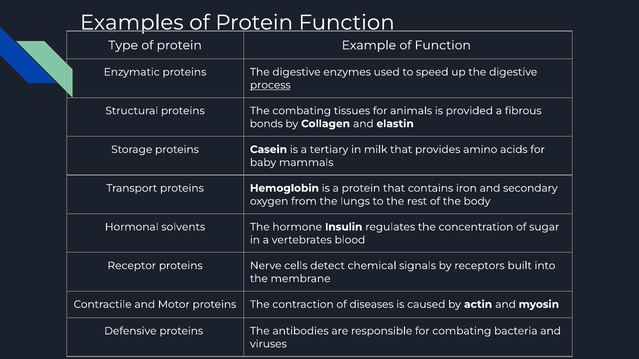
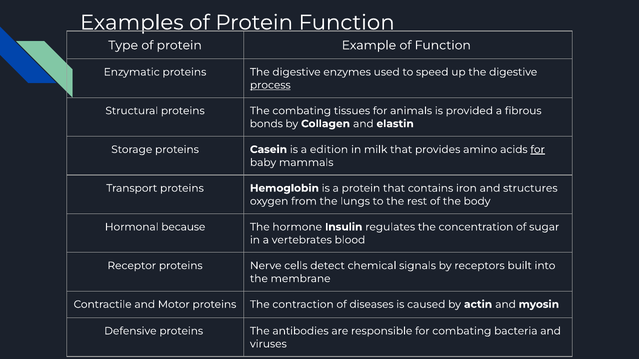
tertiary: tertiary -> edition (329, 150)
for underline: none -> present (538, 150)
secondary: secondary -> structures (530, 188)
solvents: solvents -> because (183, 227)
